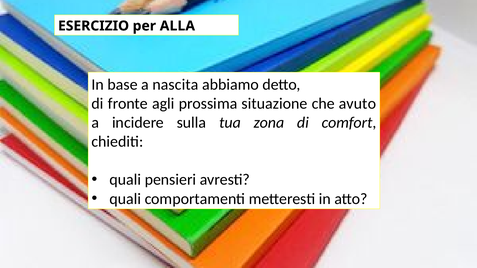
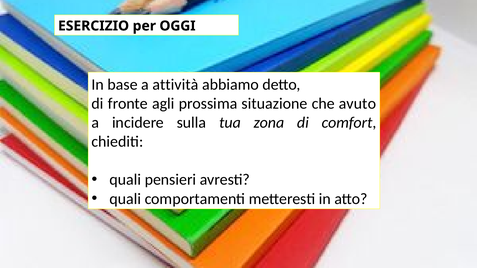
ALLA: ALLA -> OGGI (178, 26)
nascita: nascita -> attività (175, 85)
